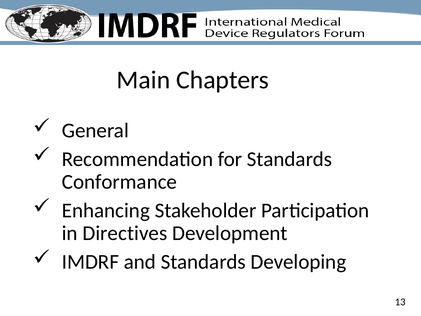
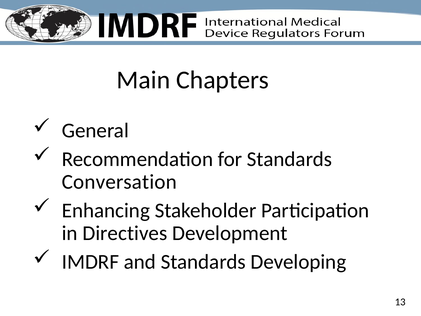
Conformance: Conformance -> Conversation (119, 182)
